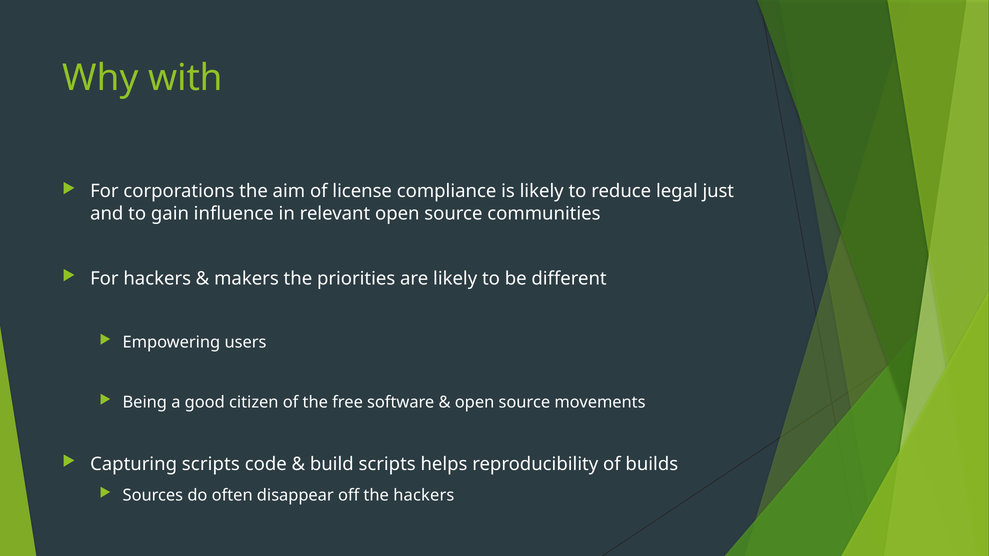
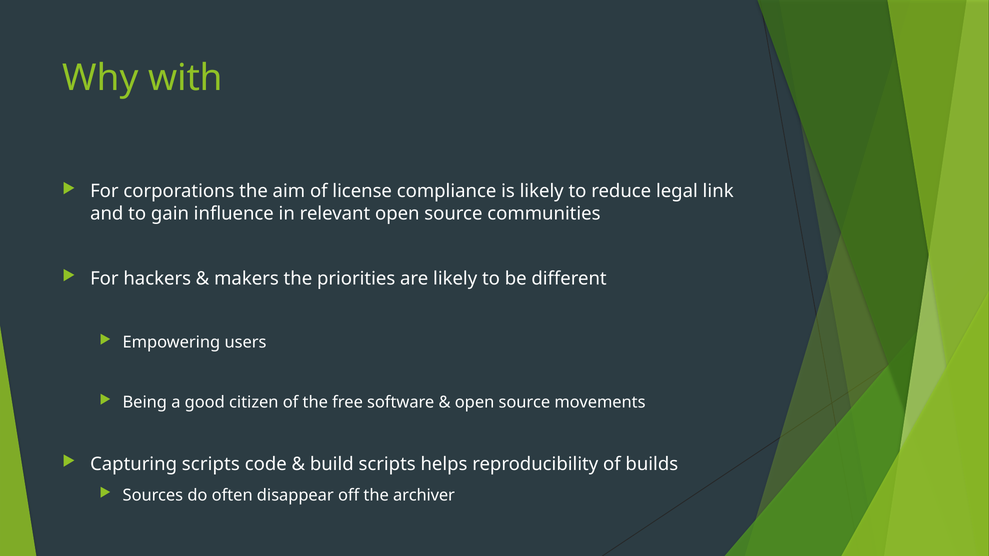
just: just -> link (718, 191)
the hackers: hackers -> archiver (424, 495)
